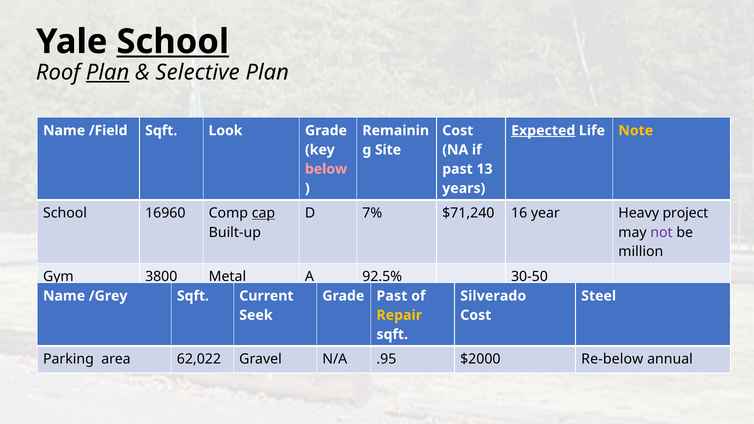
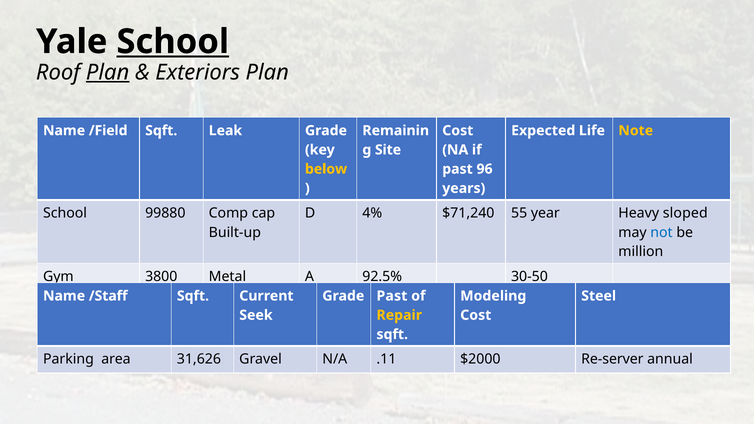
Selective: Selective -> Exteriors (198, 72)
Look: Look -> Leak (225, 131)
Expected underline: present -> none (543, 131)
below colour: pink -> yellow (326, 169)
13: 13 -> 96 (485, 169)
16960: 16960 -> 99880 (165, 213)
cap underline: present -> none (263, 213)
7%: 7% -> 4% (372, 213)
16: 16 -> 55 (519, 213)
project: project -> sloped (685, 213)
not colour: purple -> blue (661, 232)
/Grey: /Grey -> /Staff (108, 296)
Silverado: Silverado -> Modeling (493, 296)
62,022: 62,022 -> 31,626 (199, 359)
.95: .95 -> .11 (386, 359)
Re-below: Re-below -> Re-server (612, 359)
